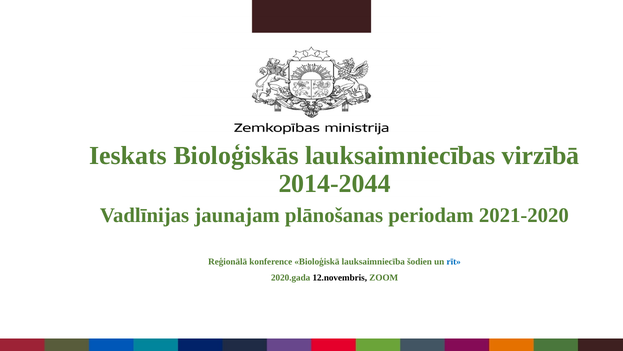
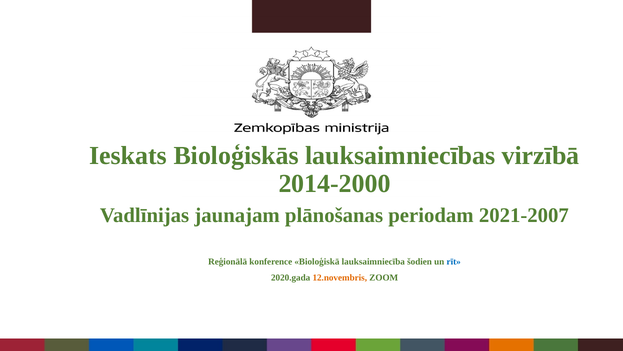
2014-2044: 2014-2044 -> 2014-2000 (335, 183)
2021-2020: 2021-2020 -> 2021-2007 (524, 215)
12.novembris colour: black -> orange (340, 277)
